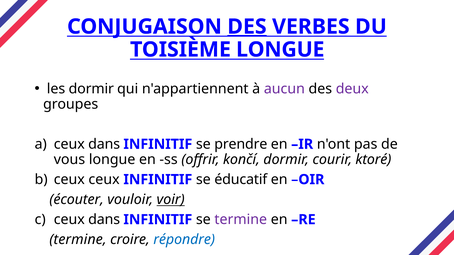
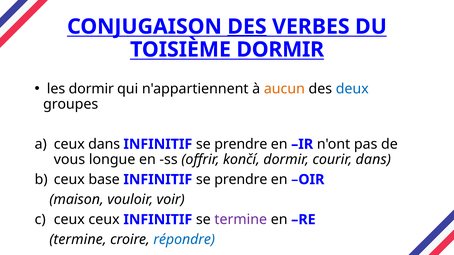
TOISIÈME LONGUE: LONGUE -> DORMIR (280, 50)
aucun colour: purple -> orange (284, 89)
deux colour: purple -> blue (352, 89)
courir ktoré: ktoré -> dans (373, 160)
ceux ceux: ceux -> base (104, 180)
éducatif: éducatif -> prendre (241, 180)
écouter: écouter -> maison (77, 200)
voir underline: present -> none (171, 200)
dans: dans -> ceux (104, 220)
